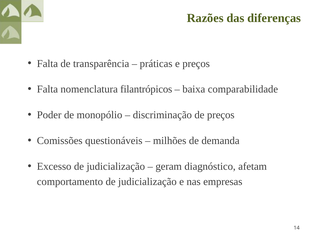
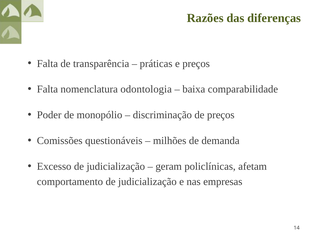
filantrópicos: filantrópicos -> odontologia (146, 89)
diagnóstico: diagnóstico -> policlínicas (210, 166)
